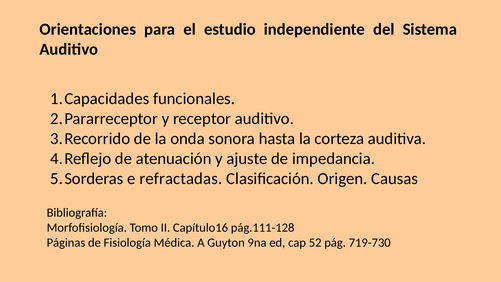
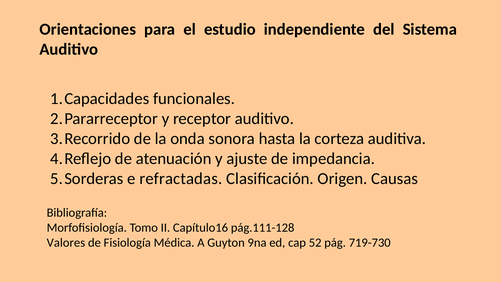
Páginas: Páginas -> Valores (66, 242)
